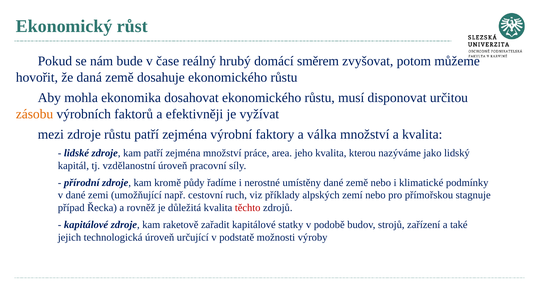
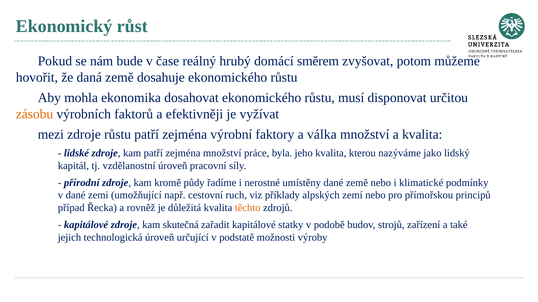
area: area -> byla (282, 153)
stagnuje: stagnuje -> principů (473, 196)
těchto colour: red -> orange (248, 208)
raketově: raketově -> skutečná (181, 225)
